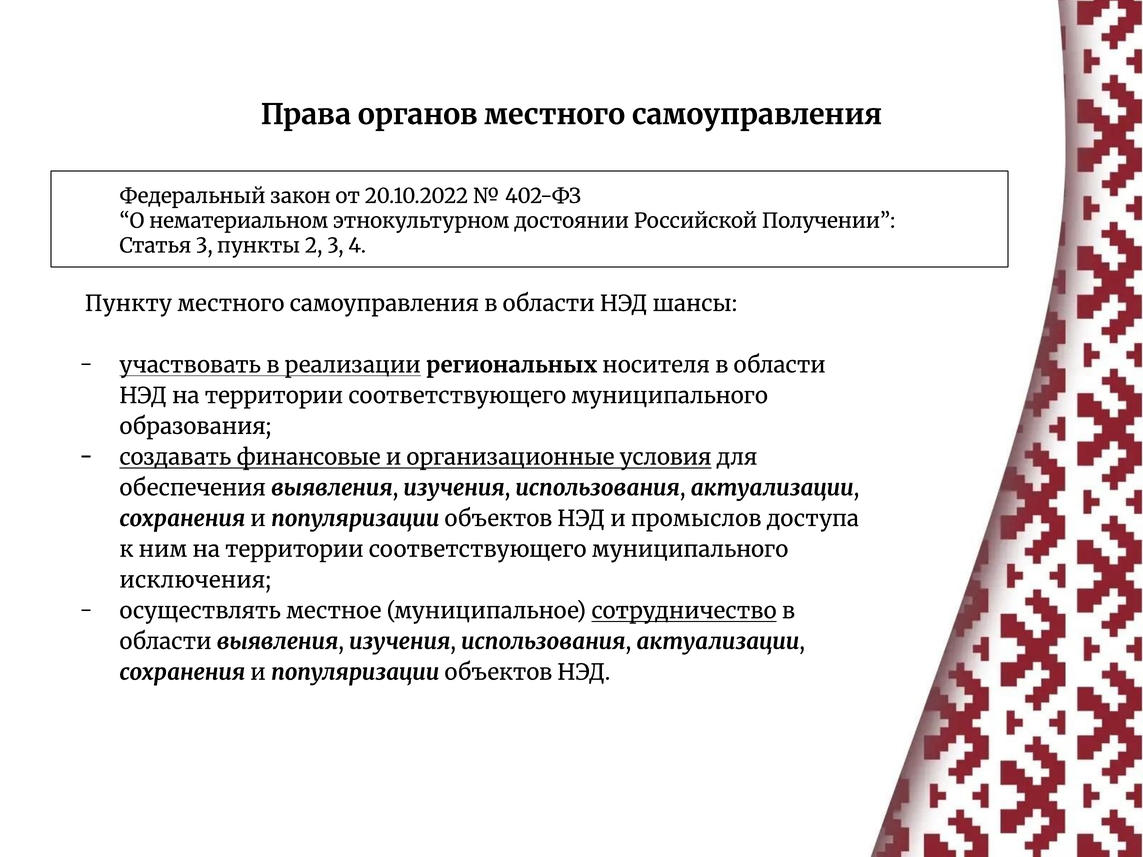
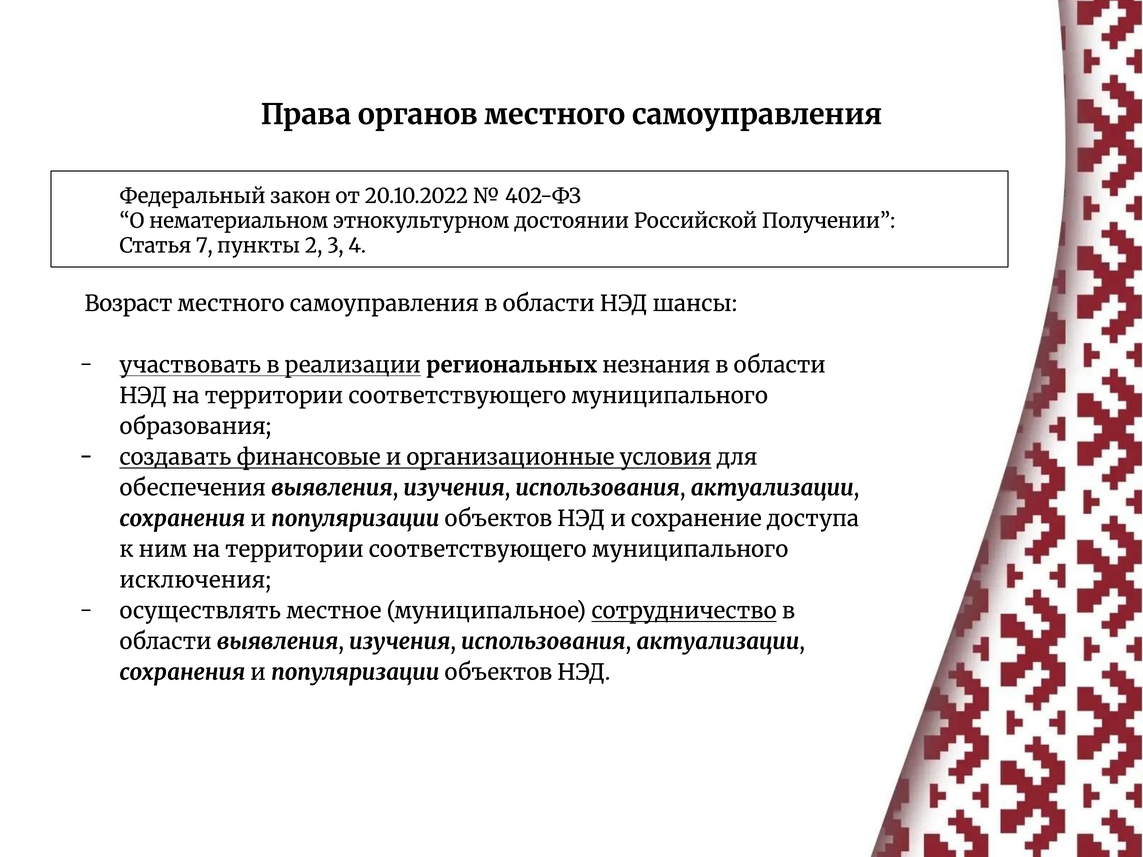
Статья 3: 3 -> 7 (204, 246)
Пункту: Пункту -> Возраст (129, 304)
носителя: носителя -> незнания (656, 365)
промыслов: промыслов -> сохранение (696, 519)
